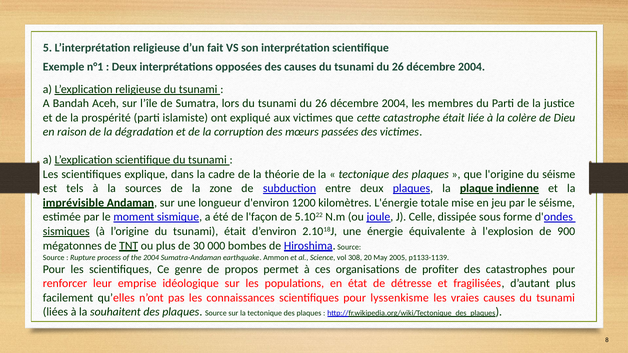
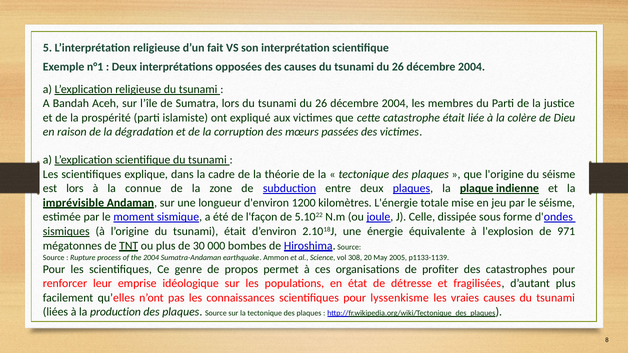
est tels: tels -> lors (75, 188)
sources: sources -> connue (143, 188)
900: 900 -> 971 (566, 232)
souhaitent: souhaitent -> production (115, 312)
